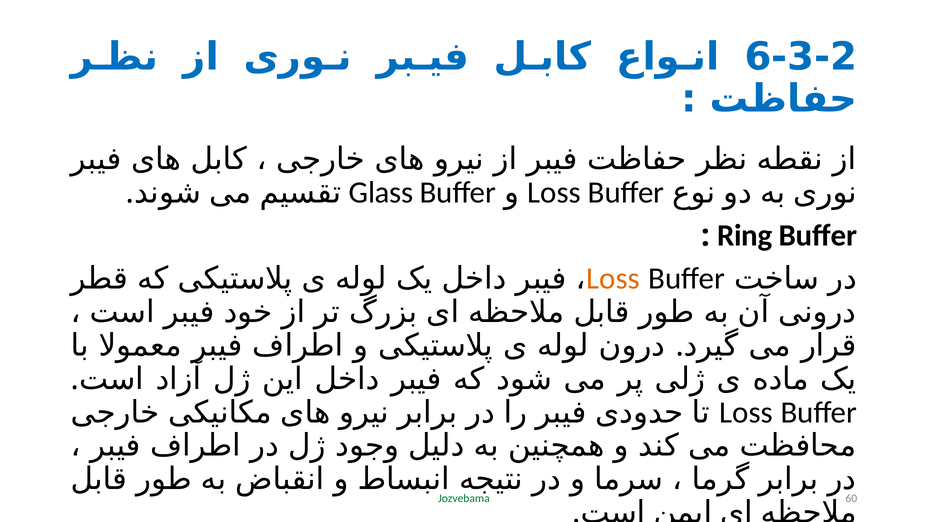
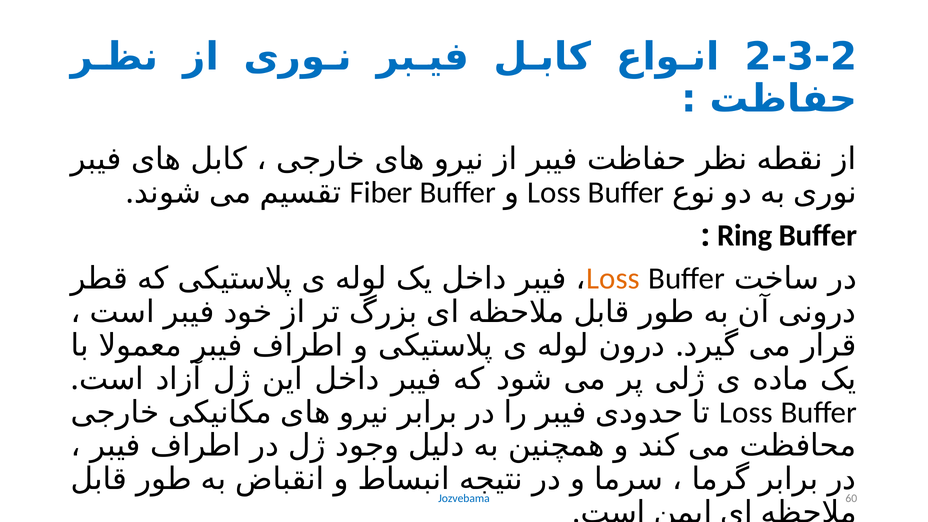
6-3-2: 6-3-2 -> 2-3-2 (801, 57)
Glass: Glass -> Fiber (381, 192)
Jozvebama colour: green -> blue (464, 498)
